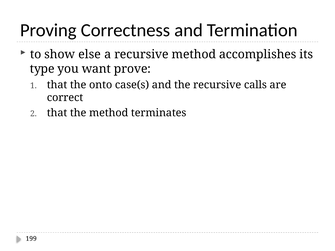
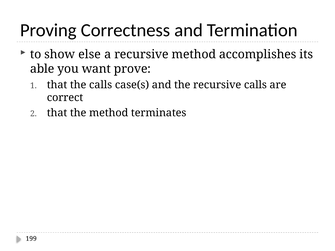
type: type -> able (42, 69)
the onto: onto -> calls (101, 85)
